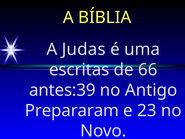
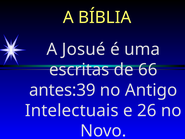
Judas: Judas -> Josué (84, 49)
Prepararam: Prepararam -> Intelectuais (72, 110)
23: 23 -> 26 (147, 110)
